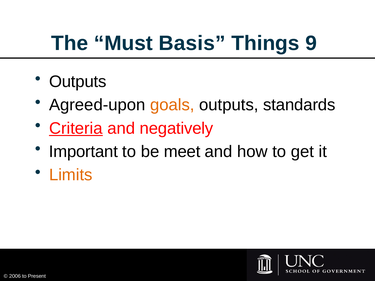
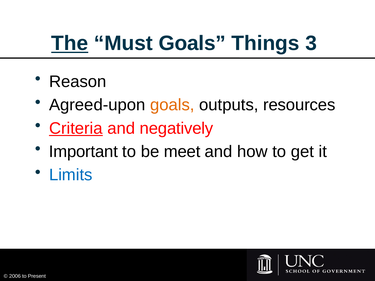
The underline: none -> present (70, 43)
Must Basis: Basis -> Goals (192, 43)
9: 9 -> 3 (311, 43)
Outputs: Outputs -> Reason (78, 82)
standards: standards -> resources (299, 105)
Limits colour: orange -> blue (71, 175)
